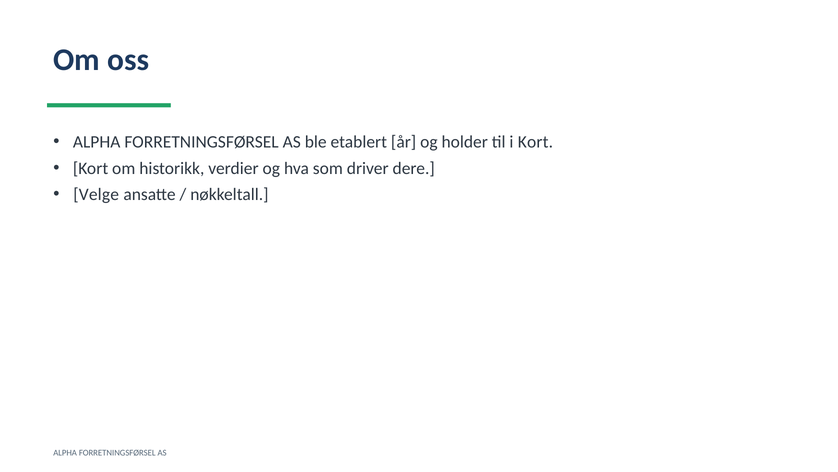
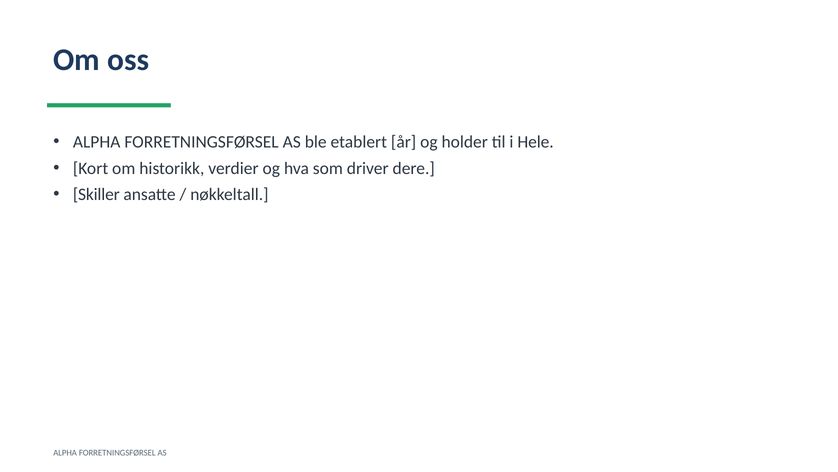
i Kort: Kort -> Hele (536, 142)
Velge: Velge -> Skiller (96, 194)
